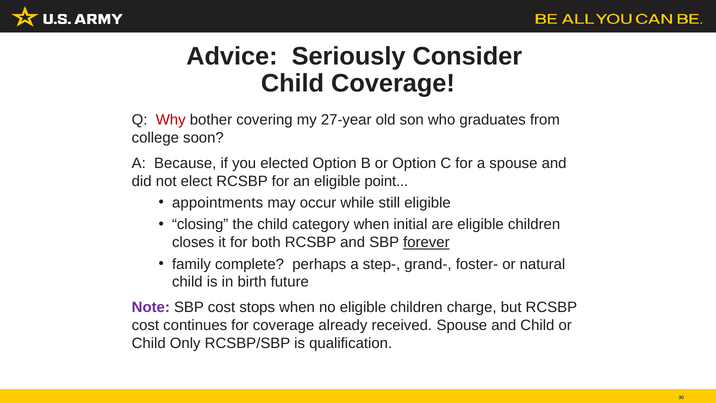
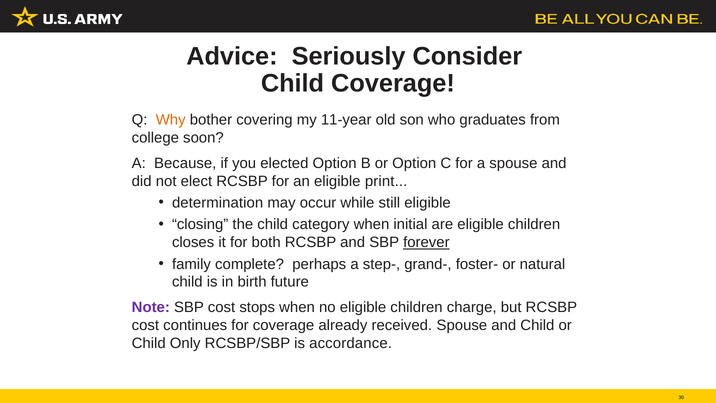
Why colour: red -> orange (171, 120)
27-year: 27-year -> 11-year (346, 120)
point: point -> print (386, 181)
appointments: appointments -> determination (218, 203)
qualification: qualification -> accordance (351, 343)
